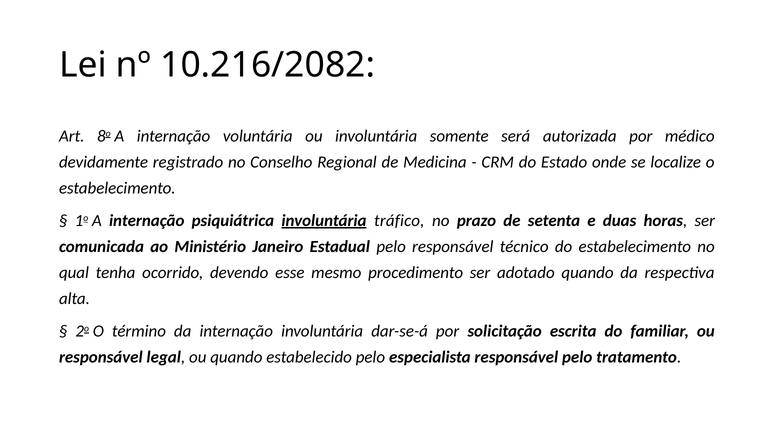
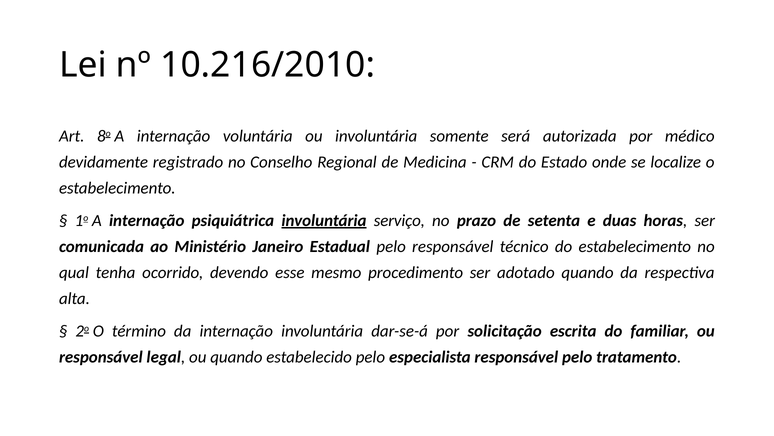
10.216/2082: 10.216/2082 -> 10.216/2010 (268, 65)
tráfico: tráfico -> serviço (399, 220)
